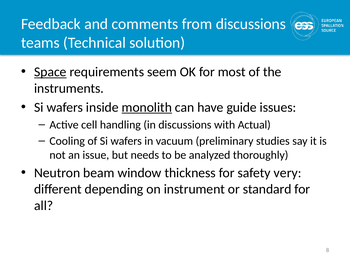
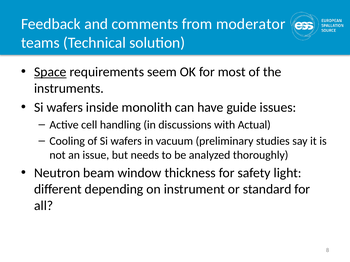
from discussions: discussions -> moderator (251, 24)
monolith underline: present -> none (147, 108)
very: very -> light (288, 173)
